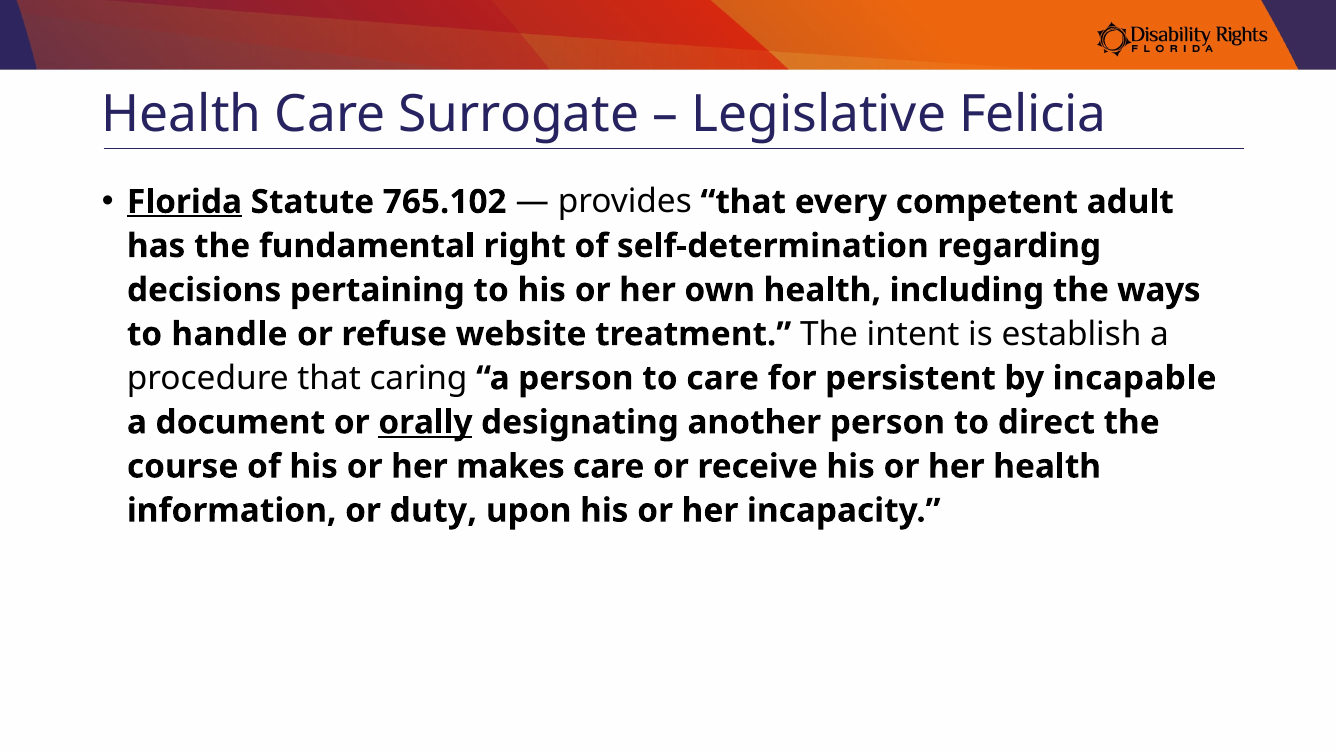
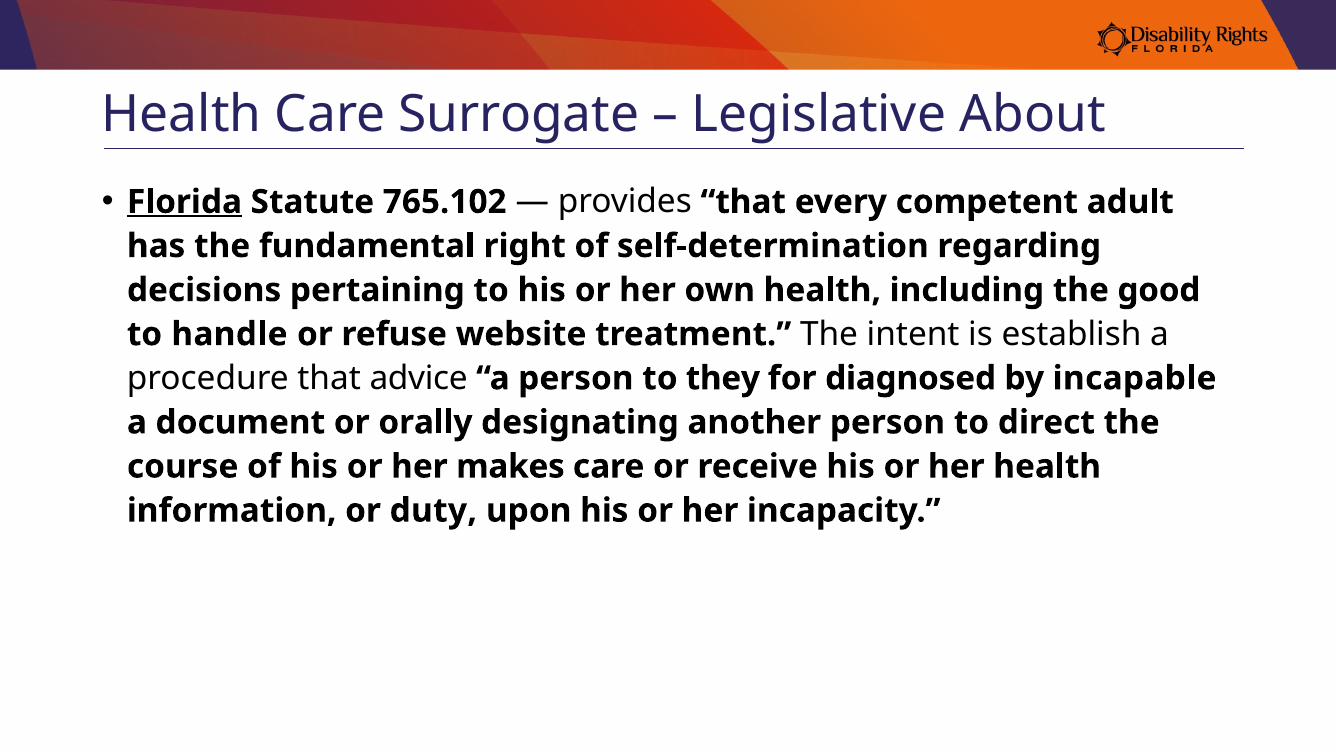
Felicia: Felicia -> About (1033, 114)
ways: ways -> good (1159, 290)
caring: caring -> advice (419, 378)
to care: care -> they (723, 378)
persistent: persistent -> diagnosed (911, 378)
orally underline: present -> none (425, 422)
